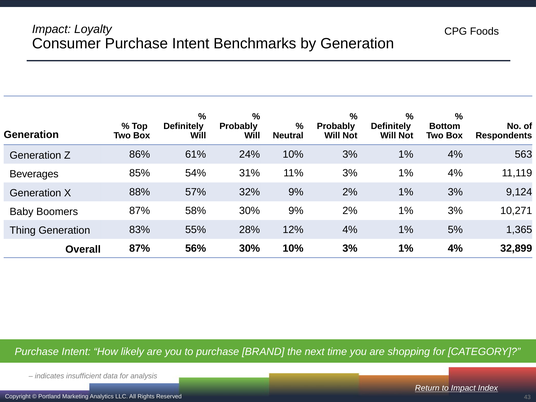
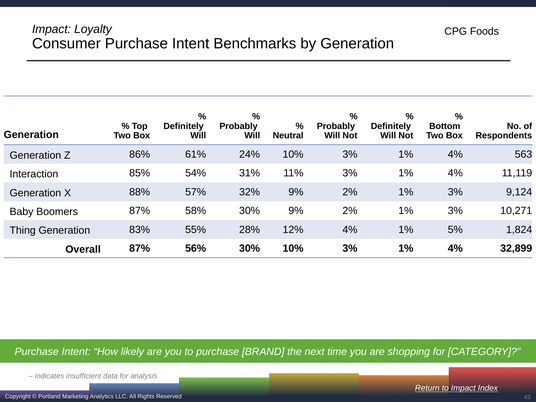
Beverages: Beverages -> Interaction (34, 174)
1,365: 1,365 -> 1,824 (519, 230)
